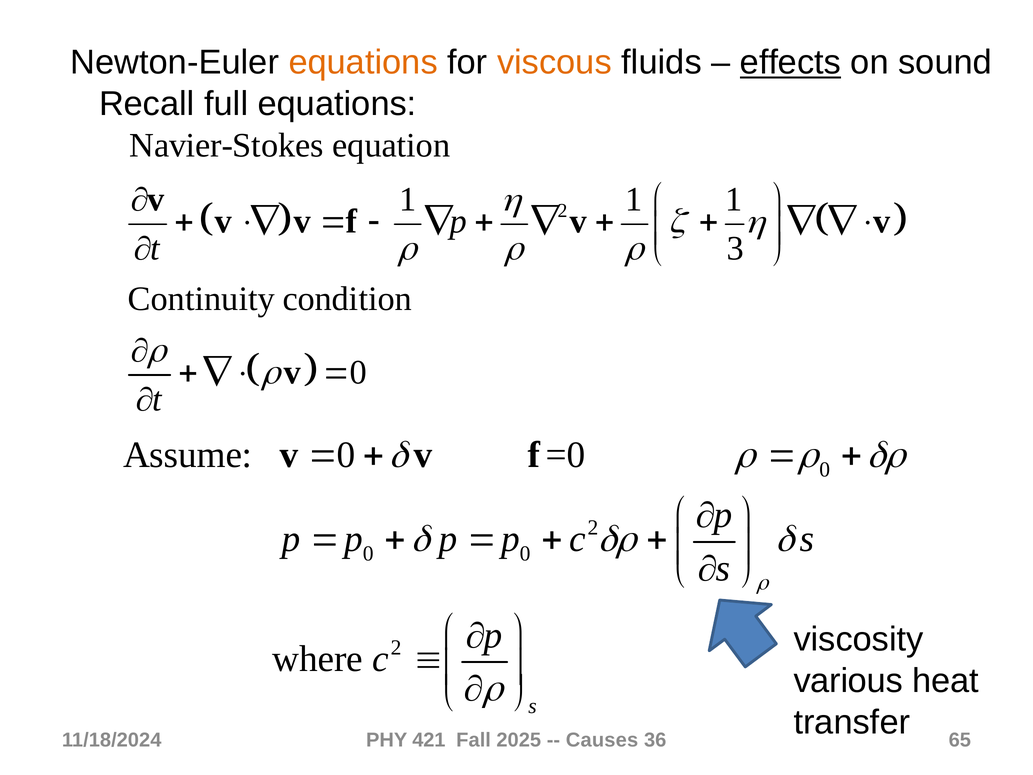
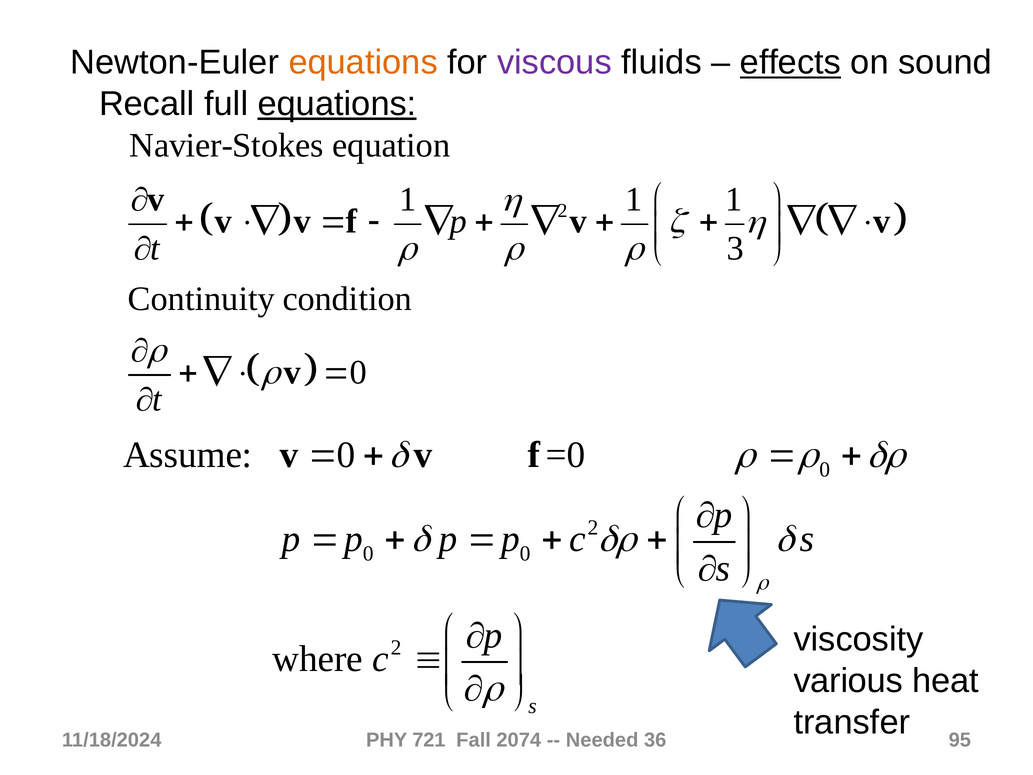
viscous colour: orange -> purple (554, 63)
equations underline: none -> present (337, 104)
421: 421 -> 721 (429, 740)
2025: 2025 -> 2074 (519, 740)
Causes: Causes -> Needed (602, 740)
65: 65 -> 95 (960, 740)
